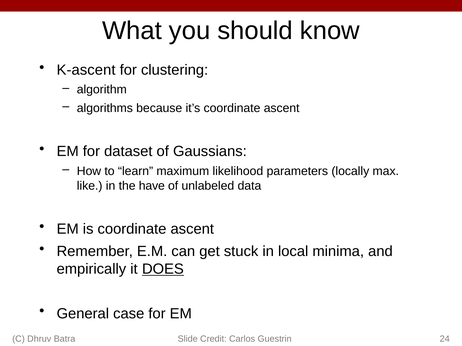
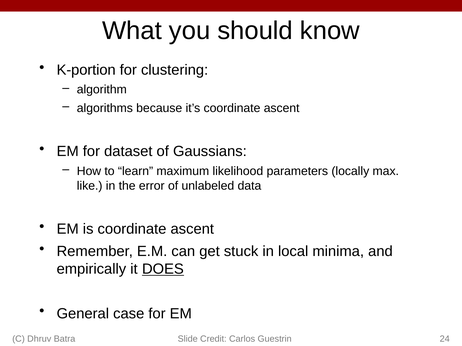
K-ascent: K-ascent -> K-portion (86, 70)
have: have -> error (152, 186)
